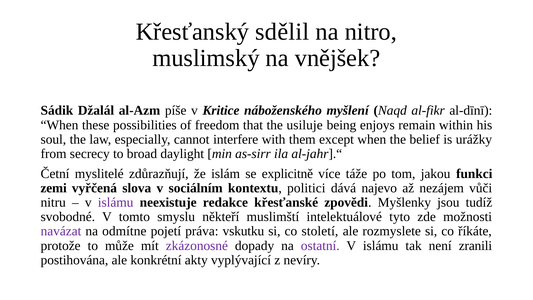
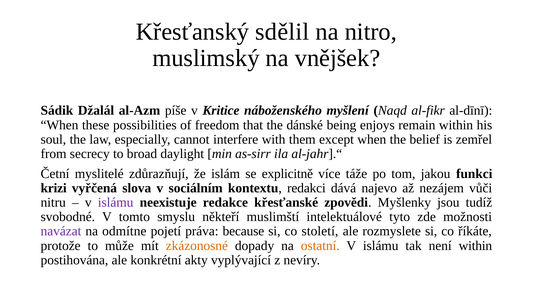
usiluje: usiluje -> dánské (305, 125)
urážky: urážky -> zemřel (474, 139)
zemi: zemi -> krizi (54, 188)
politici: politici -> redakci (306, 188)
vskutku: vskutku -> because (243, 231)
zkázonosné colour: purple -> orange (197, 245)
ostatní colour: purple -> orange (320, 245)
není zranili: zranili -> within (475, 245)
